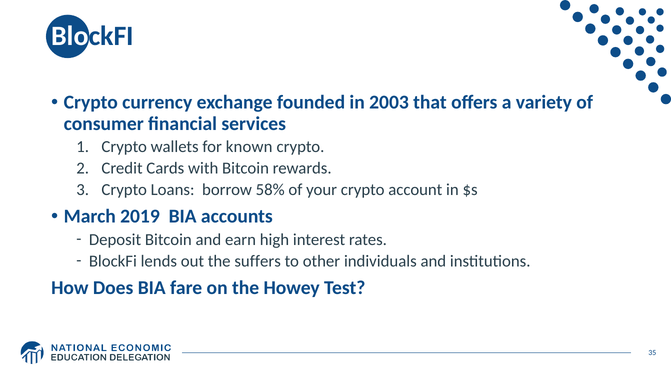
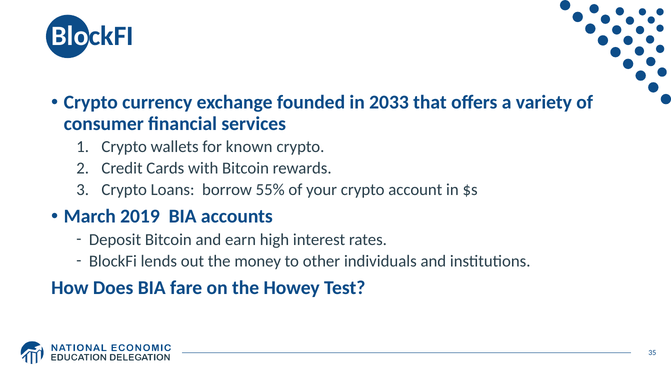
2003: 2003 -> 2033 (389, 103)
58%: 58% -> 55% (270, 190)
suffers: suffers -> money (258, 261)
